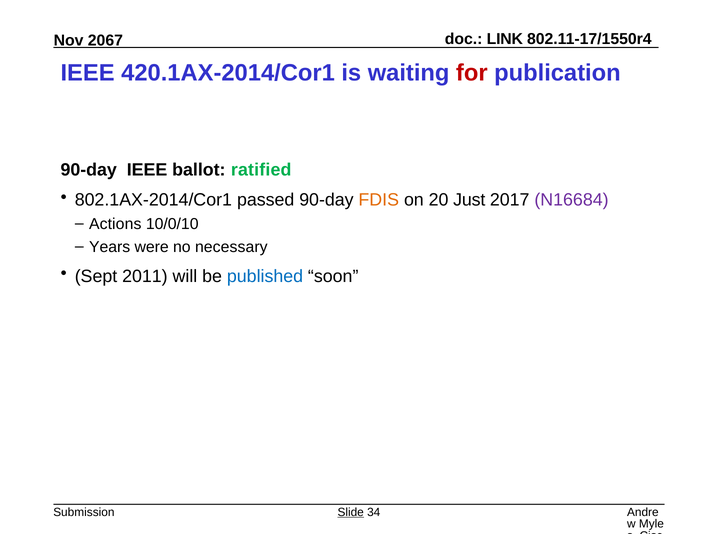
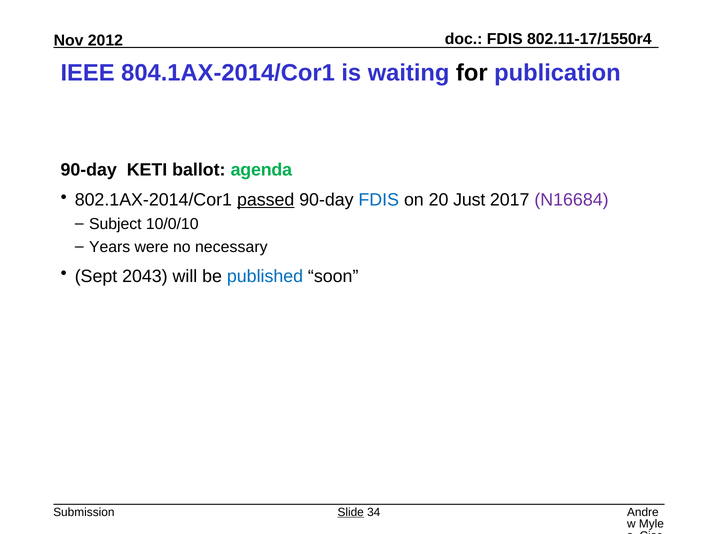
LINK: LINK -> FDIS (505, 39)
2067: 2067 -> 2012 (105, 40)
420.1AX-2014/Cor1: 420.1AX-2014/Cor1 -> 804.1AX-2014/Cor1 (228, 73)
for colour: red -> black (472, 73)
90-day IEEE: IEEE -> KETI (147, 170)
ratified: ratified -> agenda (261, 170)
passed underline: none -> present (266, 200)
FDIS colour: orange -> blue (379, 200)
Actions: Actions -> Subject (115, 224)
2011: 2011 -> 2043 (145, 276)
